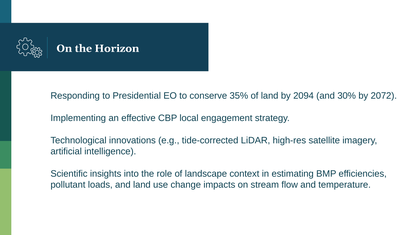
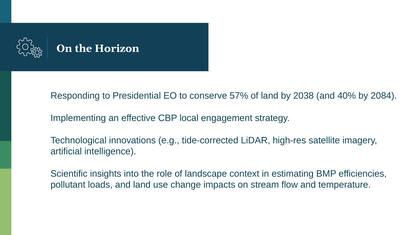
35%: 35% -> 57% (239, 96)
2094: 2094 -> 2038 (304, 96)
30%: 30% -> 40% (347, 96)
2072: 2072 -> 2084 (384, 96)
